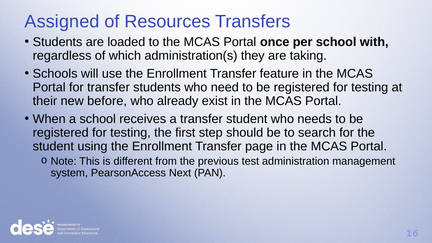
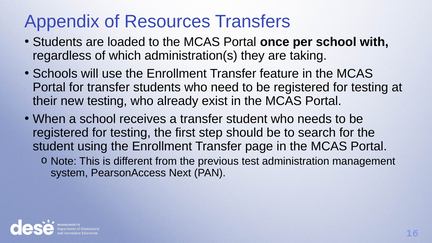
Assigned: Assigned -> Appendix (62, 21)
new before: before -> testing (107, 101)
